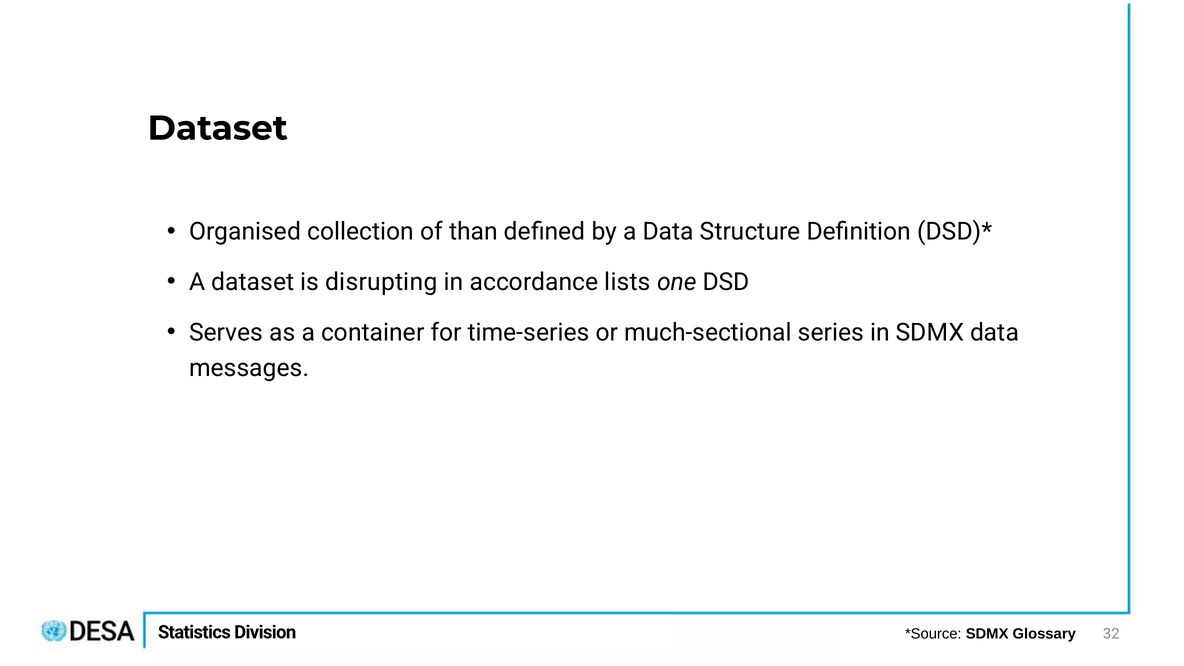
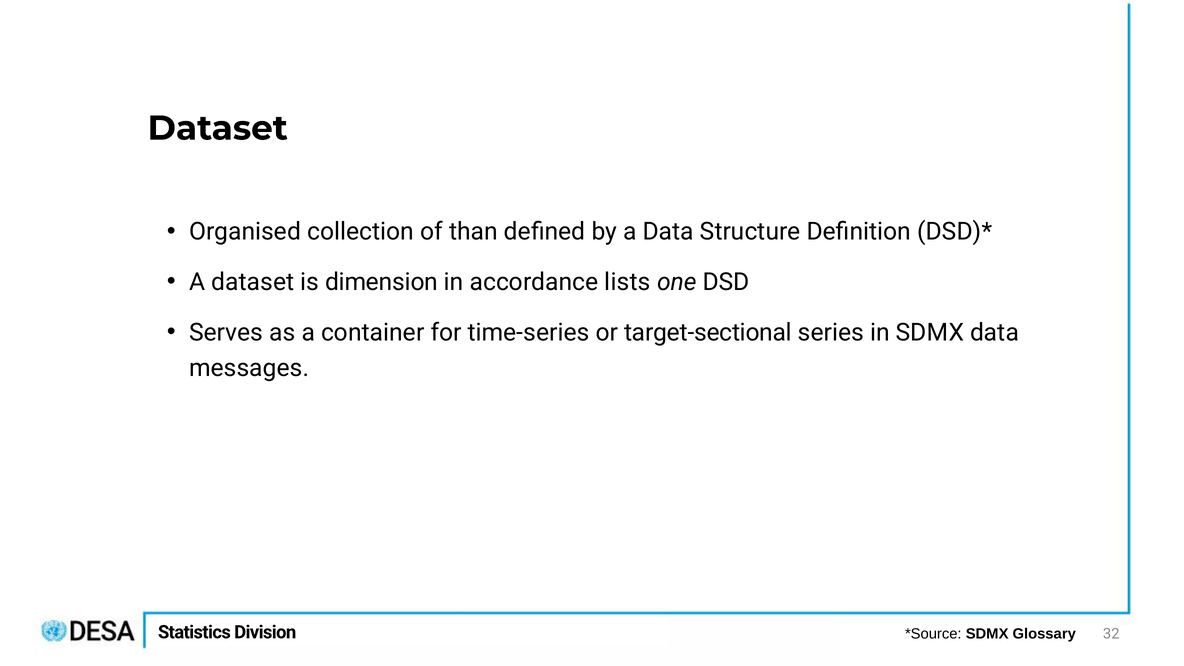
disrupting: disrupting -> dimension (382, 282)
much-sectional: much-sectional -> target-sectional (708, 333)
